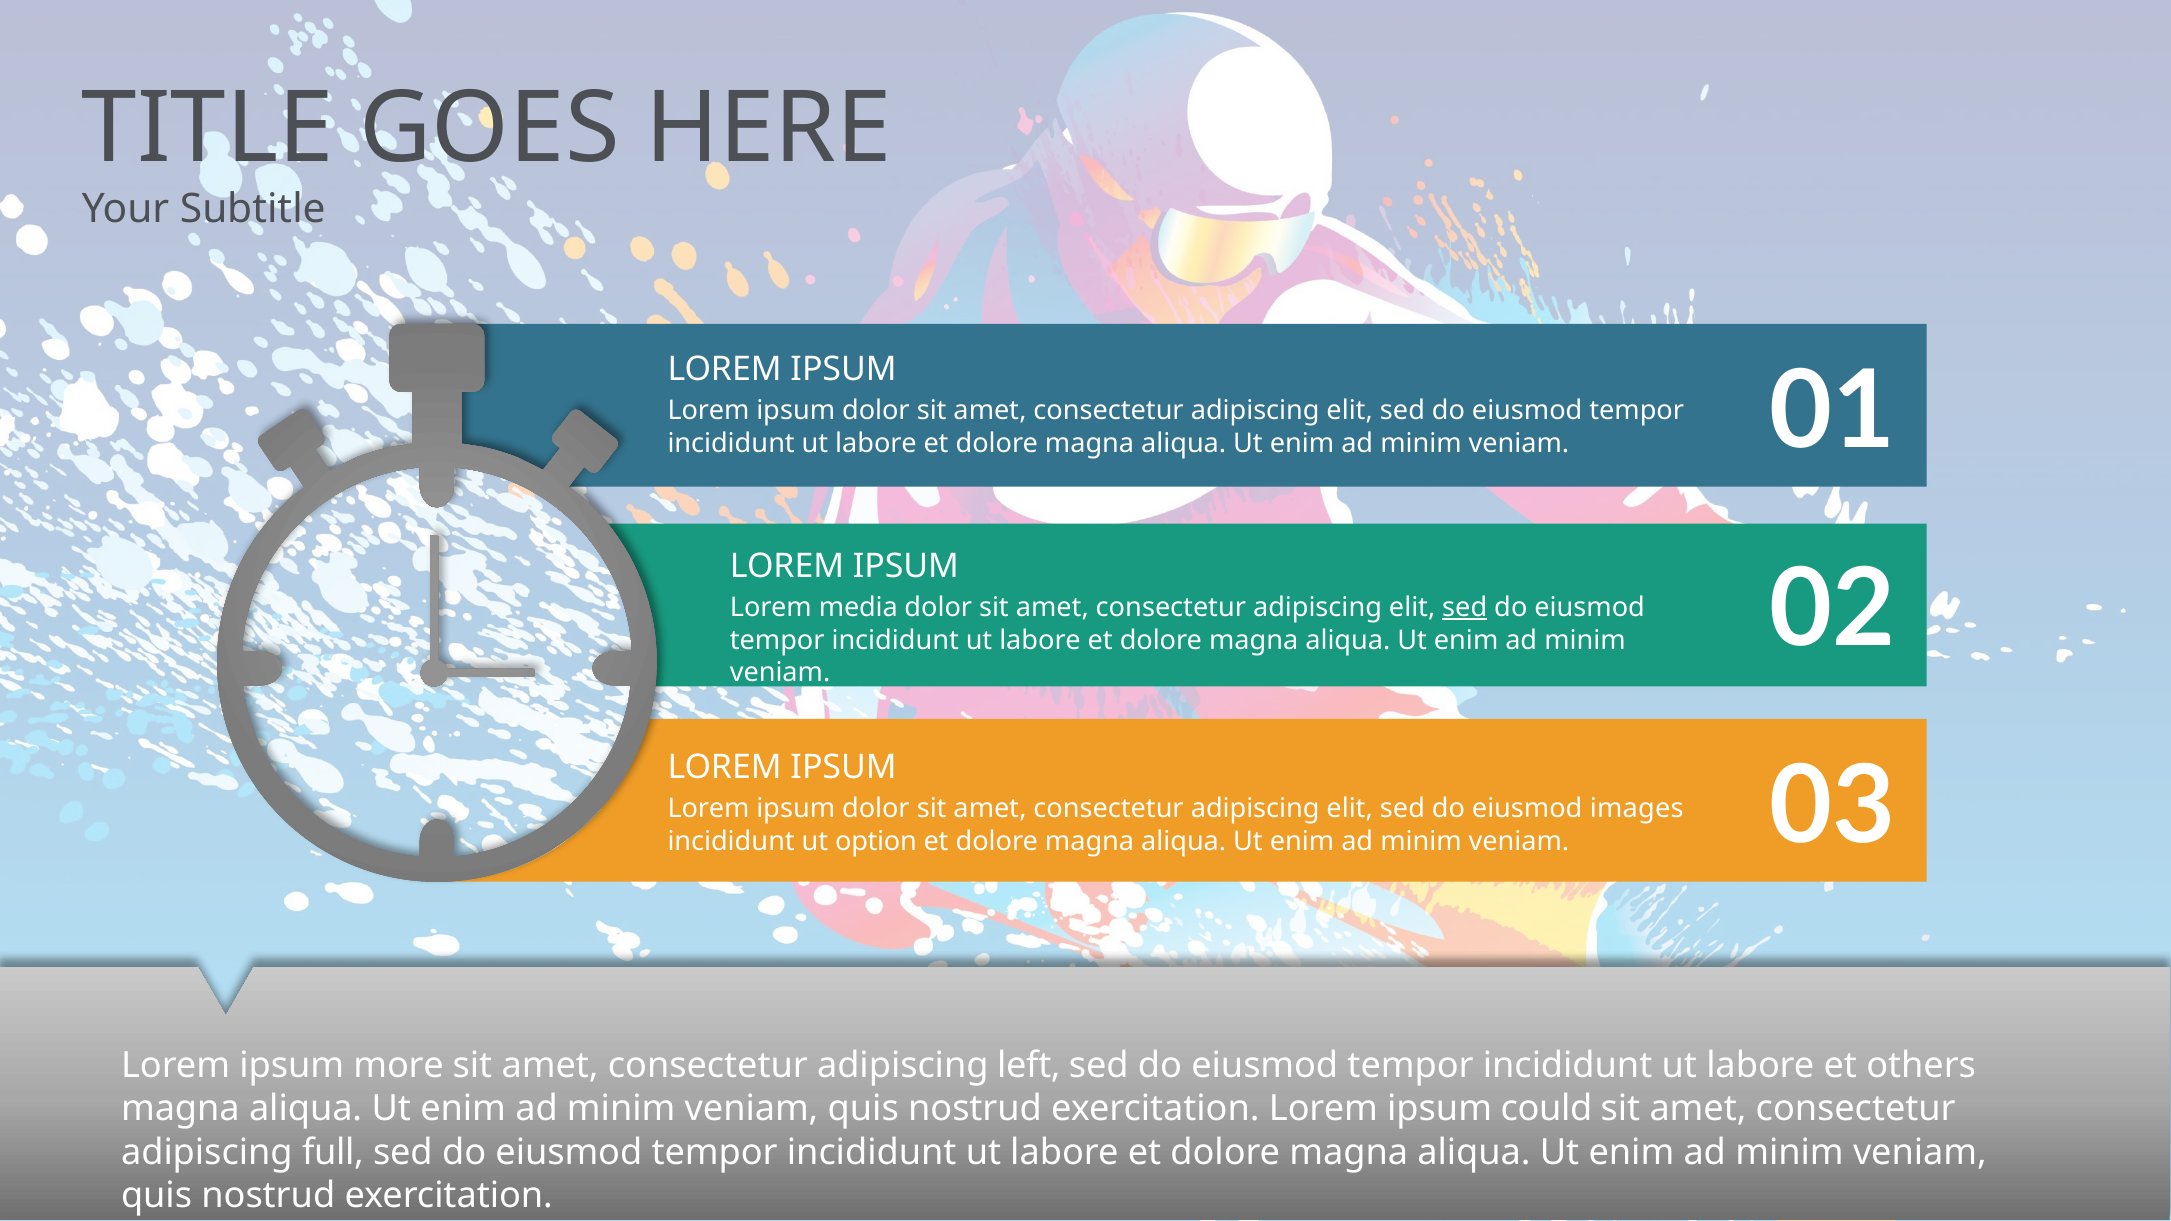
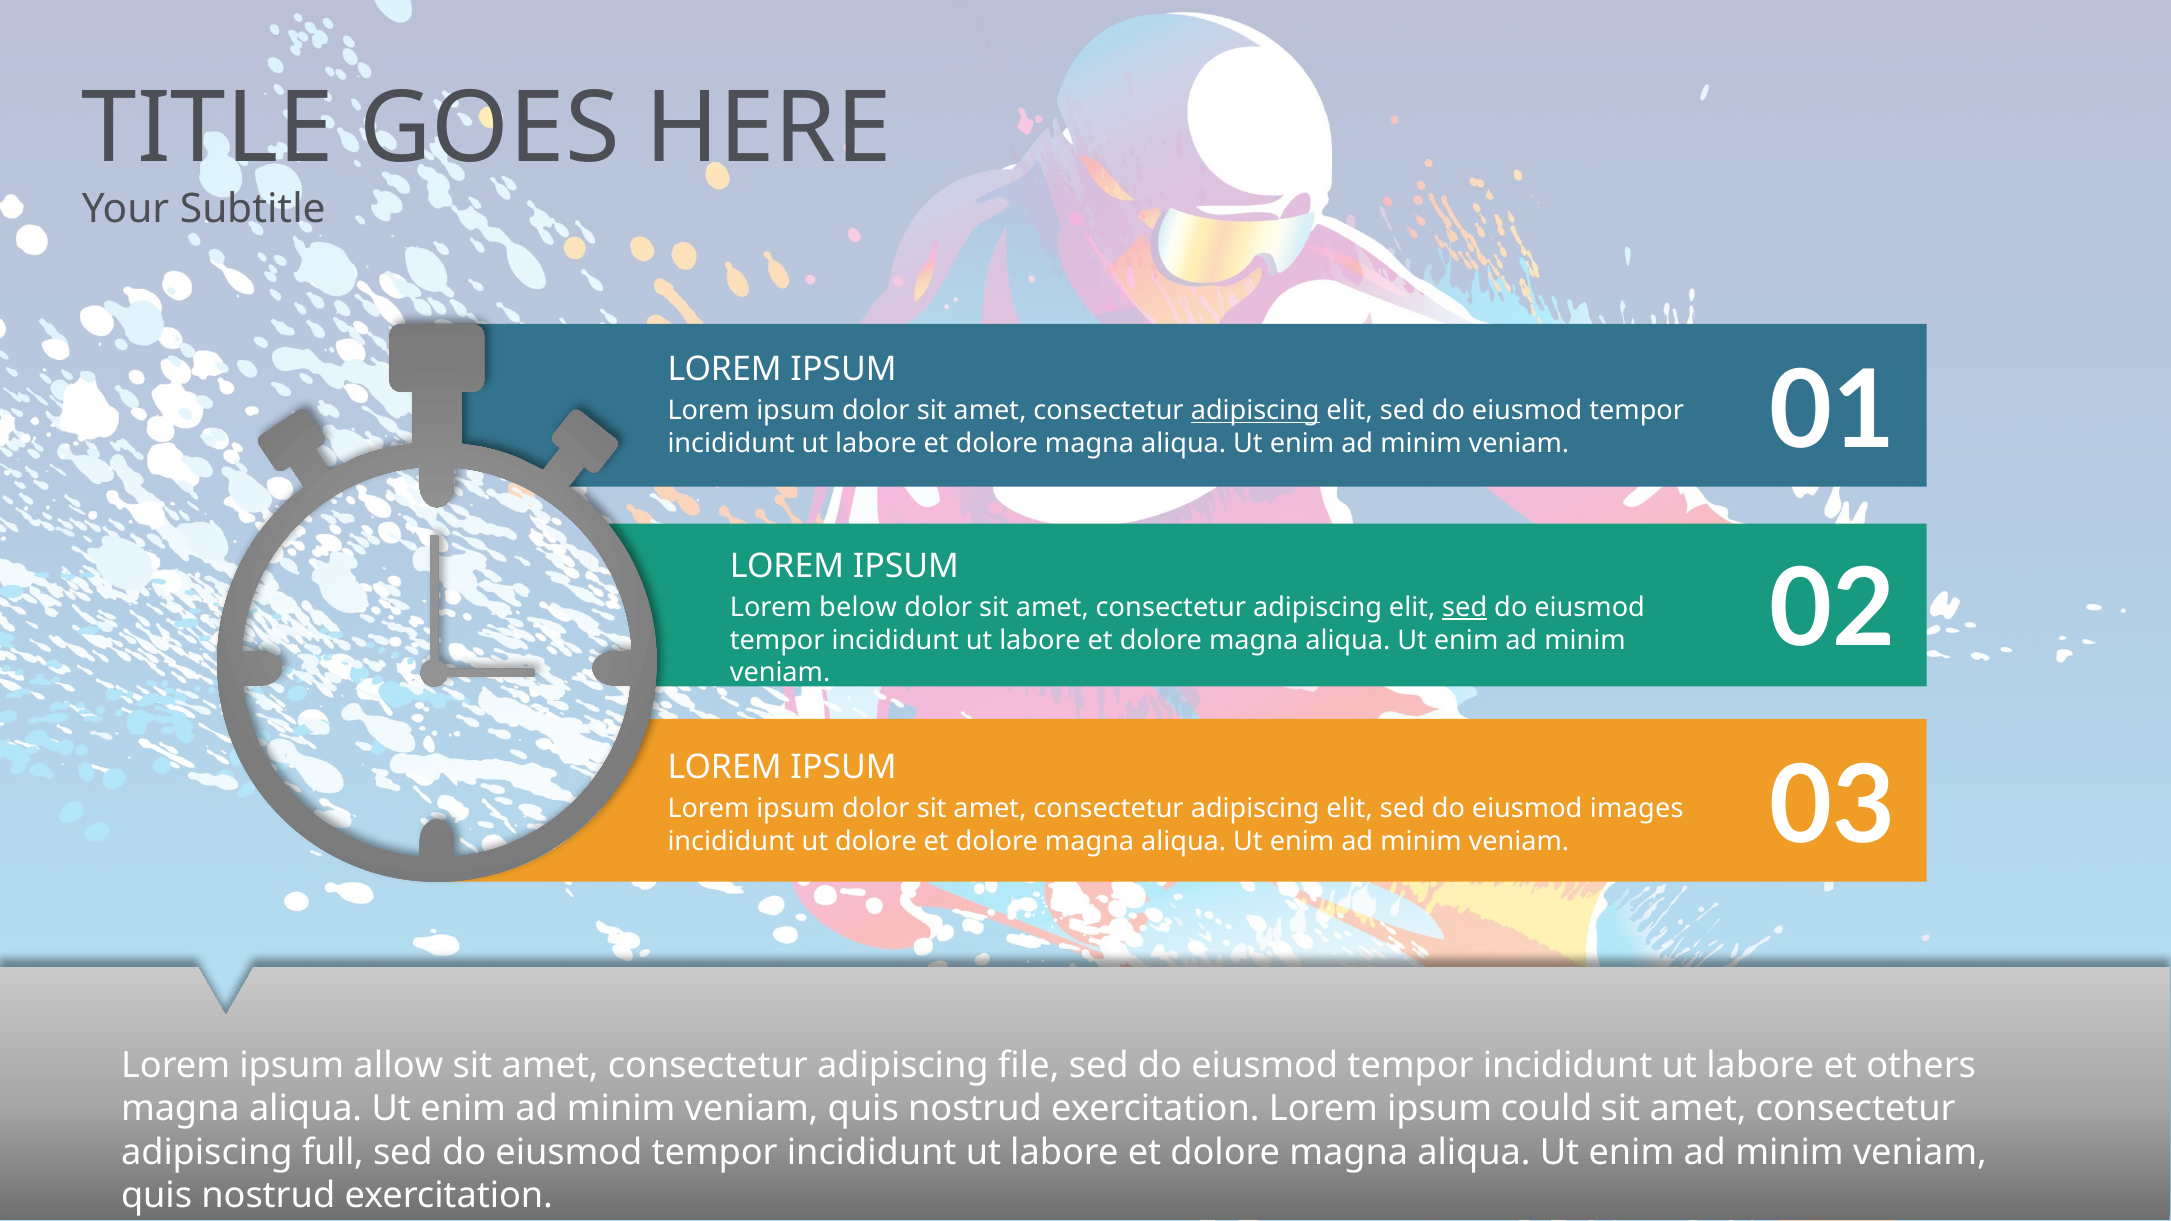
adipiscing underline: none -> present (1255, 411)
media: media -> below (858, 608)
ut option: option -> dolore (876, 841)
more: more -> allow (398, 1066)
left: left -> file (1029, 1066)
